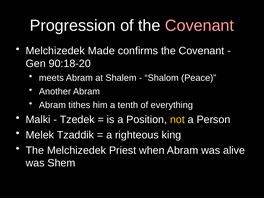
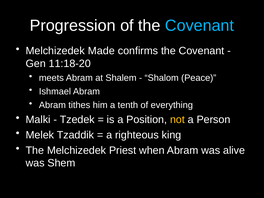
Covenant colour: pink -> light blue (200, 26)
90:18-20: 90:18-20 -> 11:18-20 (70, 64)
Another: Another -> Ishmael (55, 92)
